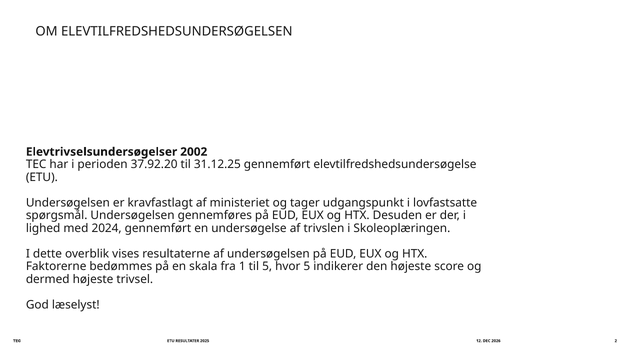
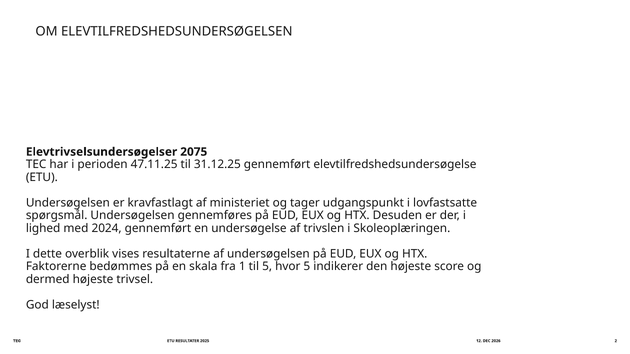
2002: 2002 -> 2075 (194, 152)
37.92.20: 37.92.20 -> 47.11.25 (154, 165)
